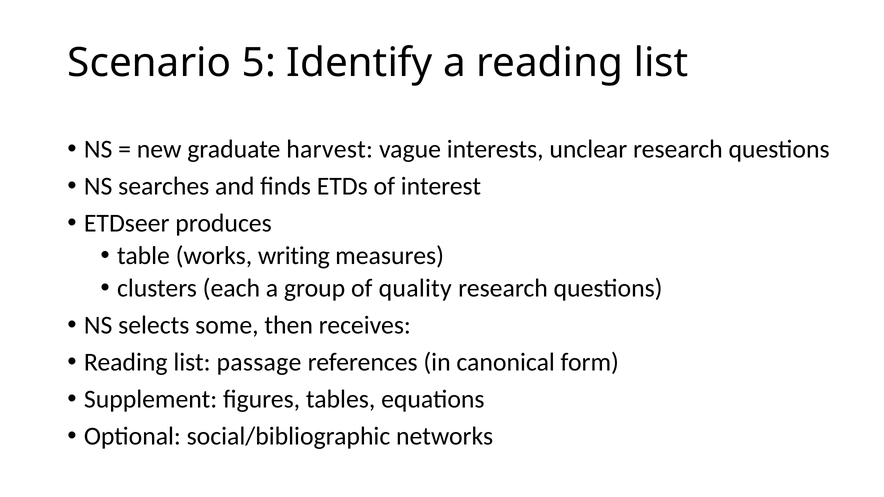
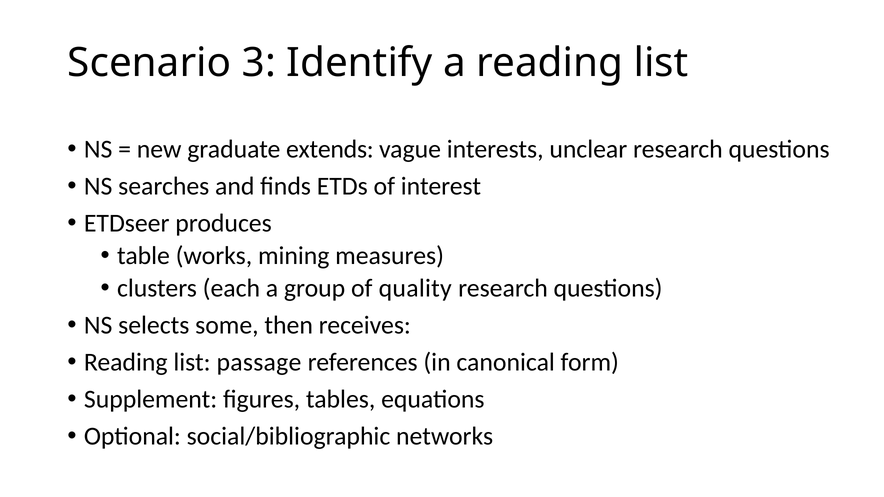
5: 5 -> 3 (259, 63)
harvest: harvest -> extends (330, 149)
writing: writing -> mining (294, 256)
